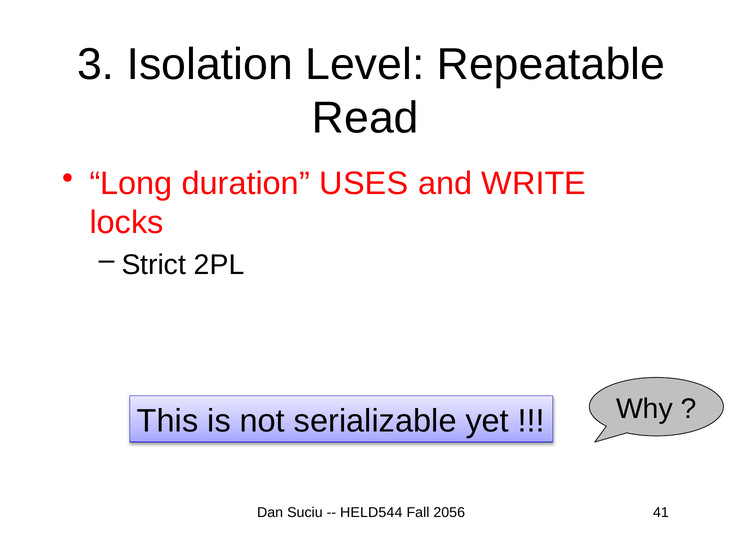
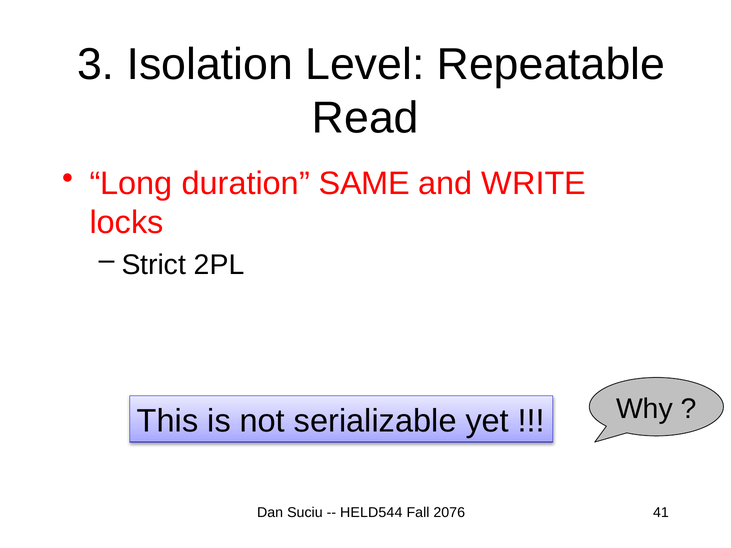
USES: USES -> SAME (364, 184)
2056: 2056 -> 2076 (449, 513)
